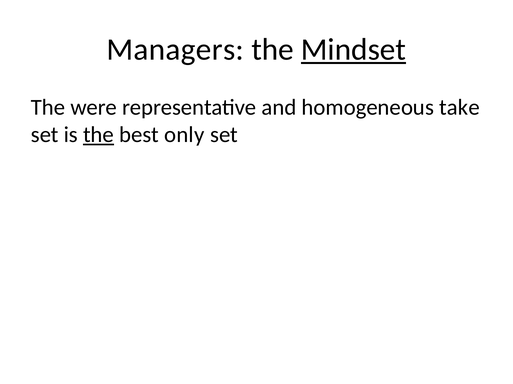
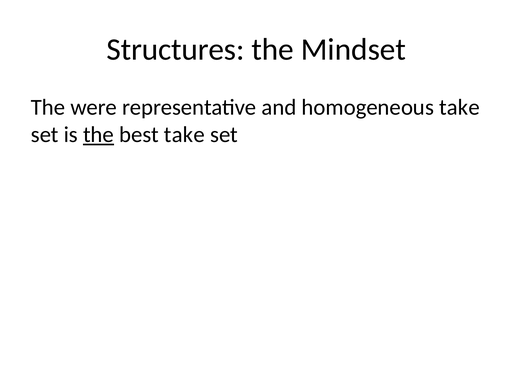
Managers: Managers -> Structures (175, 50)
Mindset underline: present -> none (353, 50)
best only: only -> take (184, 135)
